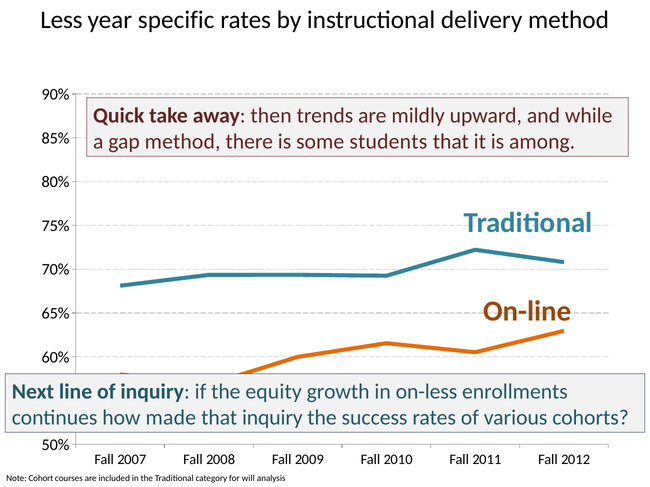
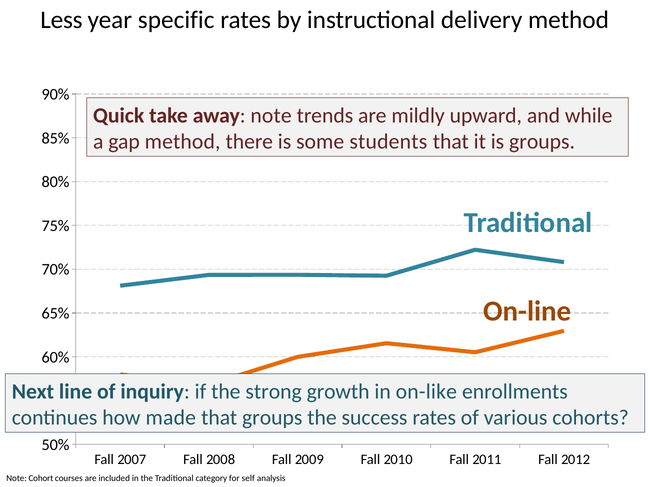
away then: then -> note (271, 116)
is among: among -> groups (542, 142)
equity: equity -> strong (274, 392)
on-less: on-less -> on-like (426, 392)
that inquiry: inquiry -> groups (272, 418)
will: will -> self (248, 479)
